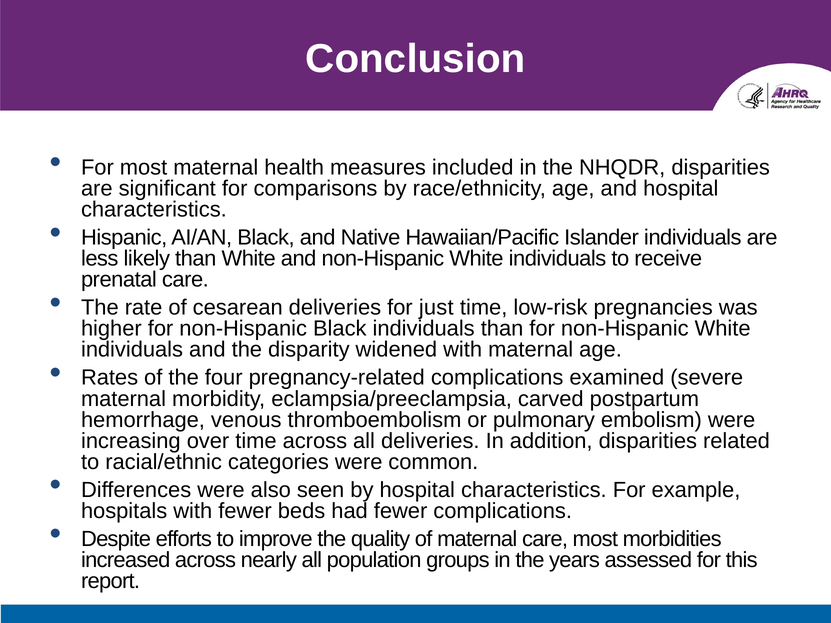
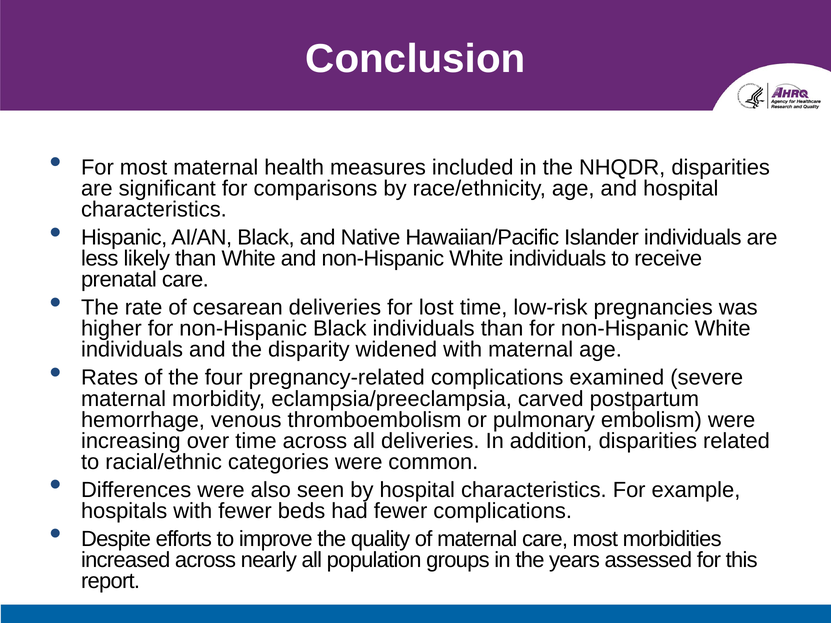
just: just -> lost (436, 308)
